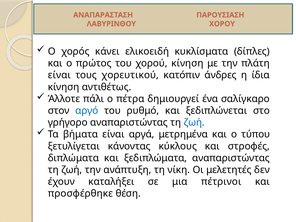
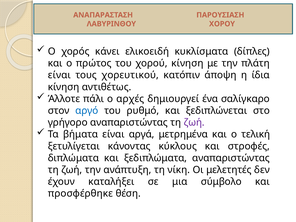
άνδρες: άνδρες -> άποψη (221, 75)
πέτρα: πέτρα -> αρχές (130, 99)
ζωή colour: blue -> purple (194, 122)
τύπου: τύπου -> τελική (256, 134)
πέτρινοι: πέτρινοι -> σύμβολο (221, 182)
